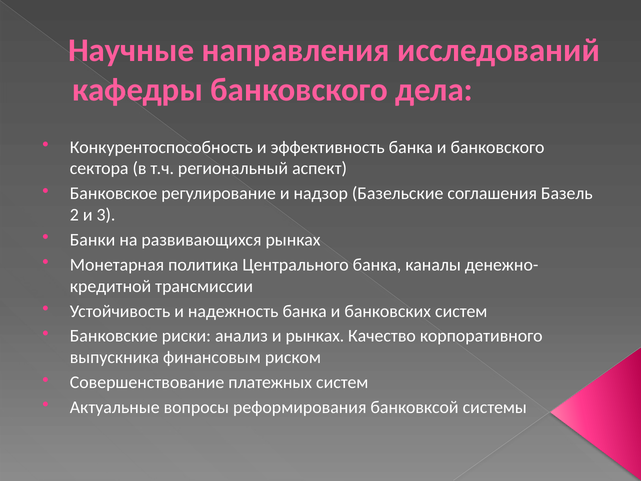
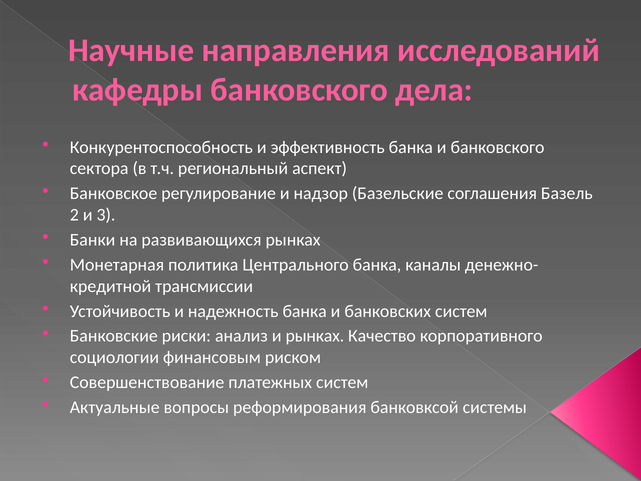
выпускника: выпускника -> социологии (114, 357)
